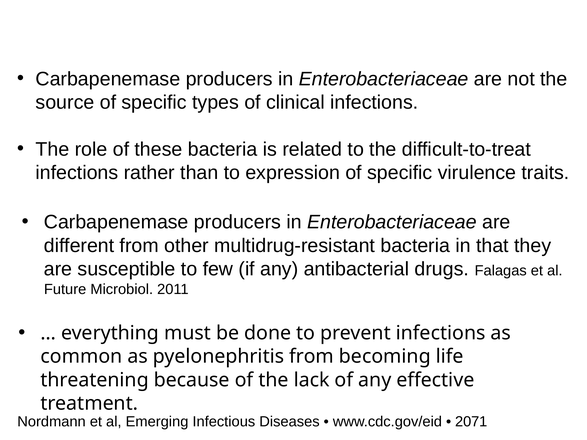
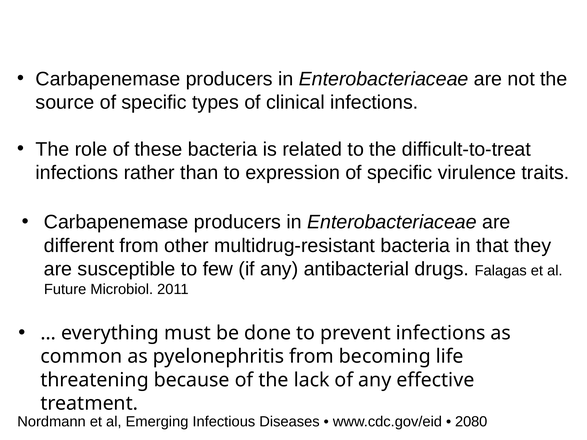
2071: 2071 -> 2080 (471, 422)
